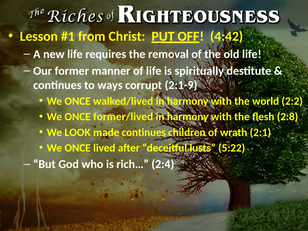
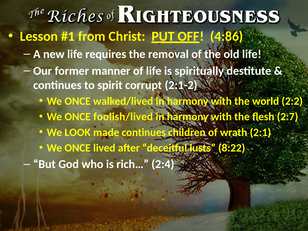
4:42: 4:42 -> 4:86 (227, 36)
ways: ways -> spirit (110, 85)
2:1-9: 2:1-9 -> 2:1-2 (181, 85)
former/lived: former/lived -> foolish/lived (123, 117)
2:8: 2:8 -> 2:7 (288, 117)
5:22: 5:22 -> 8:22 (232, 148)
